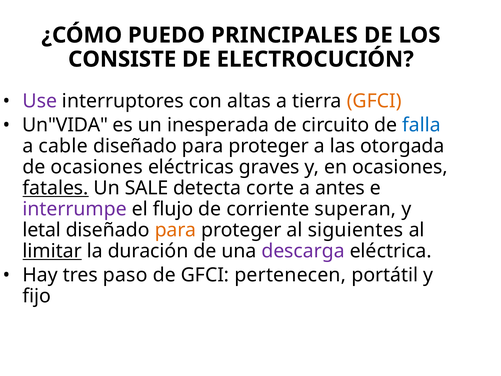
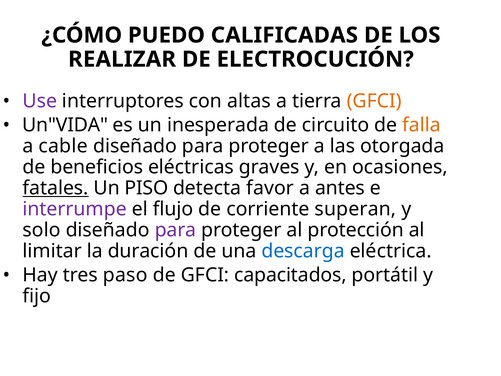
PRINCIPALES: PRINCIPALES -> CALIFICADAS (284, 35)
CONSISTE: CONSISTE -> REALIZAR (122, 59)
falla colour: blue -> orange (421, 125)
de ocasiones: ocasiones -> beneficios (97, 167)
SALE: SALE -> PISO (147, 188)
corte: corte -> favor (270, 188)
letal: letal -> solo (42, 230)
para colour: orange -> purple (175, 230)
siguientes: siguientes -> protección (356, 230)
limitar underline: present -> none (52, 251)
descarga colour: purple -> blue (303, 251)
pertenecen: pertenecen -> capacitados (290, 275)
